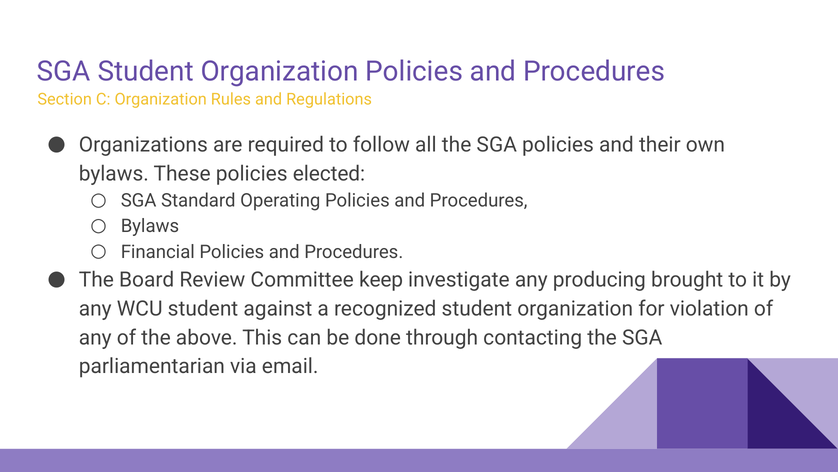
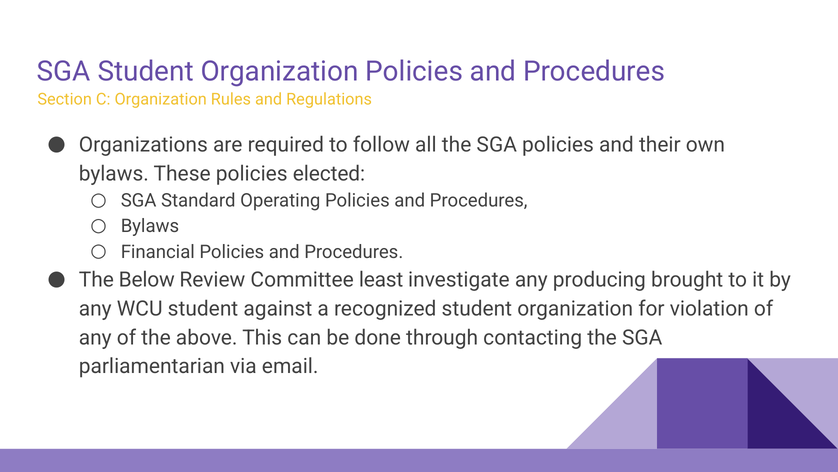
Board: Board -> Below (147, 279)
keep: keep -> least (381, 279)
